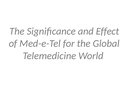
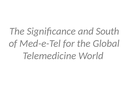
Effect: Effect -> South (107, 31)
